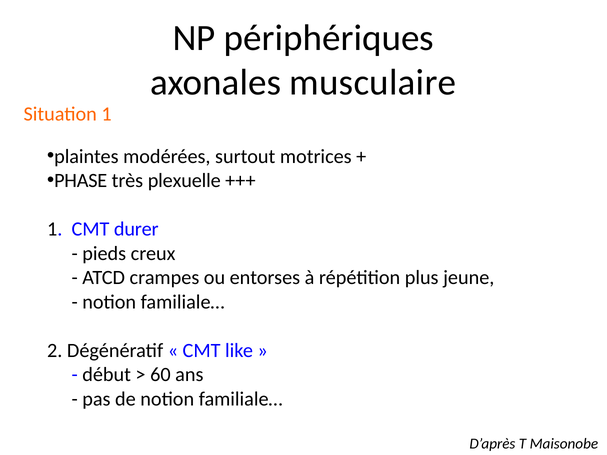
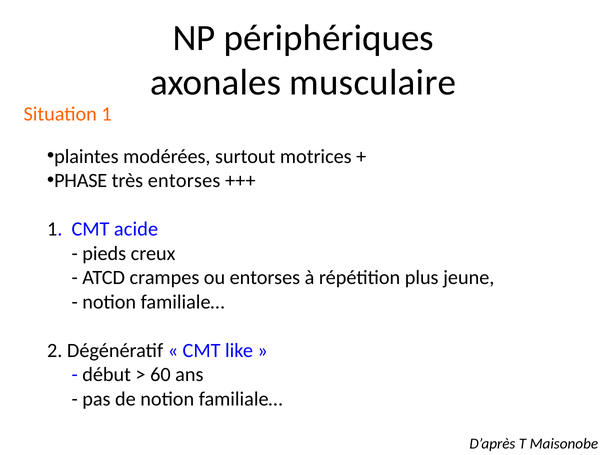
très plexuelle: plexuelle -> entorses (184, 181)
durer: durer -> acide (136, 229)
